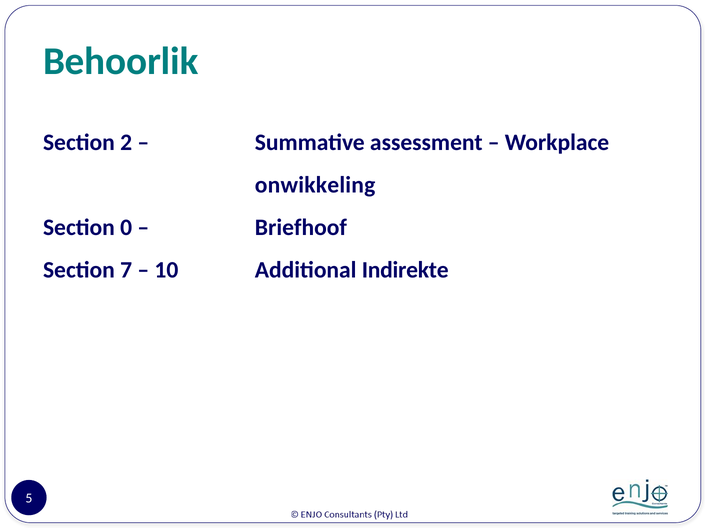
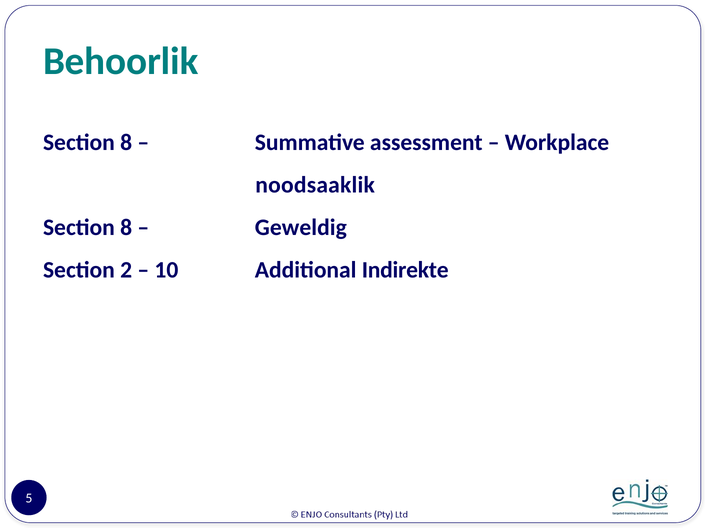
2: 2 -> 8 (126, 142)
onwikkeling: onwikkeling -> noodsaaklik (315, 185)
0: 0 -> 8 (126, 227)
Briefhoof: Briefhoof -> Geweldig (301, 227)
7: 7 -> 2 (126, 270)
